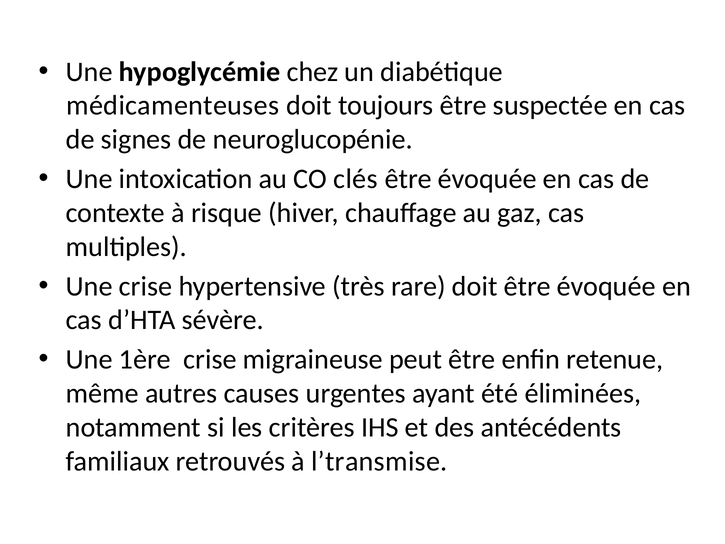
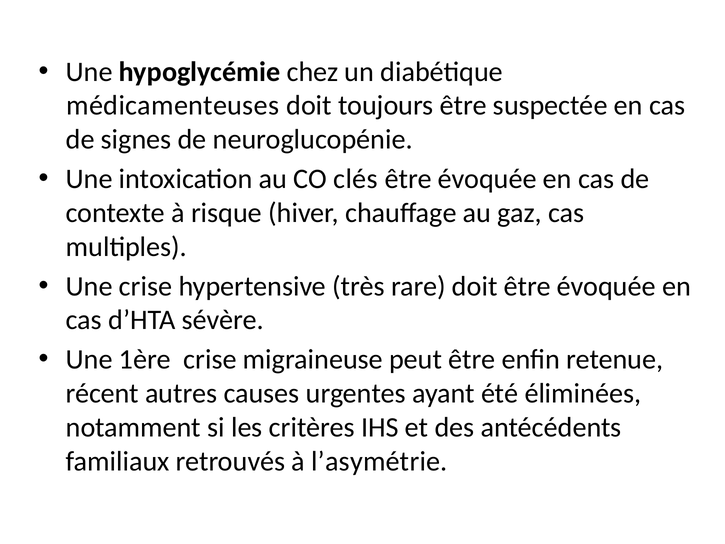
même: même -> récent (102, 393)
l’transmise: l’transmise -> l’asymétrie (379, 461)
